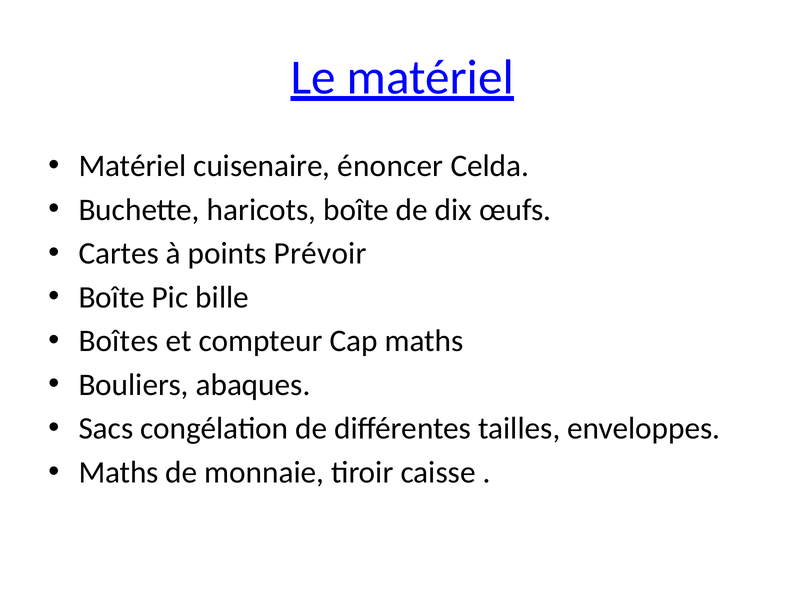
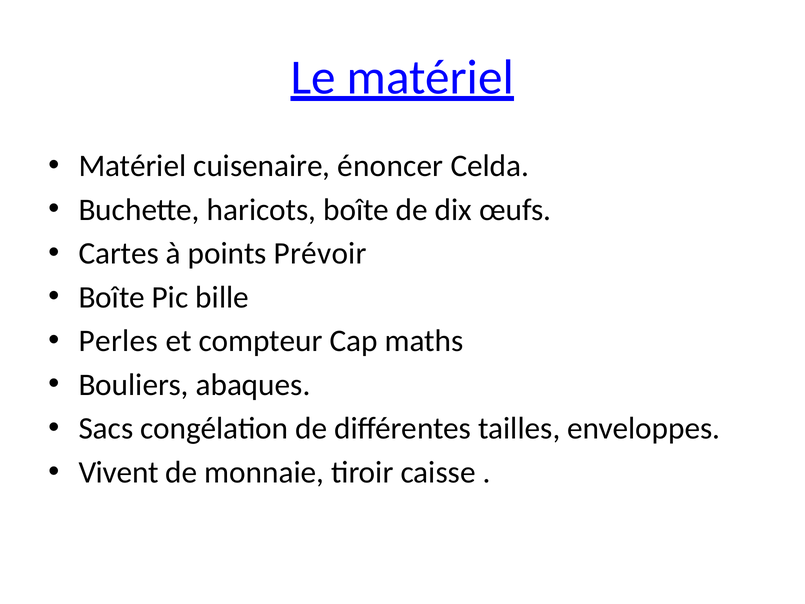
Boîtes: Boîtes -> Perles (119, 341)
Maths: Maths -> Vivent (119, 472)
